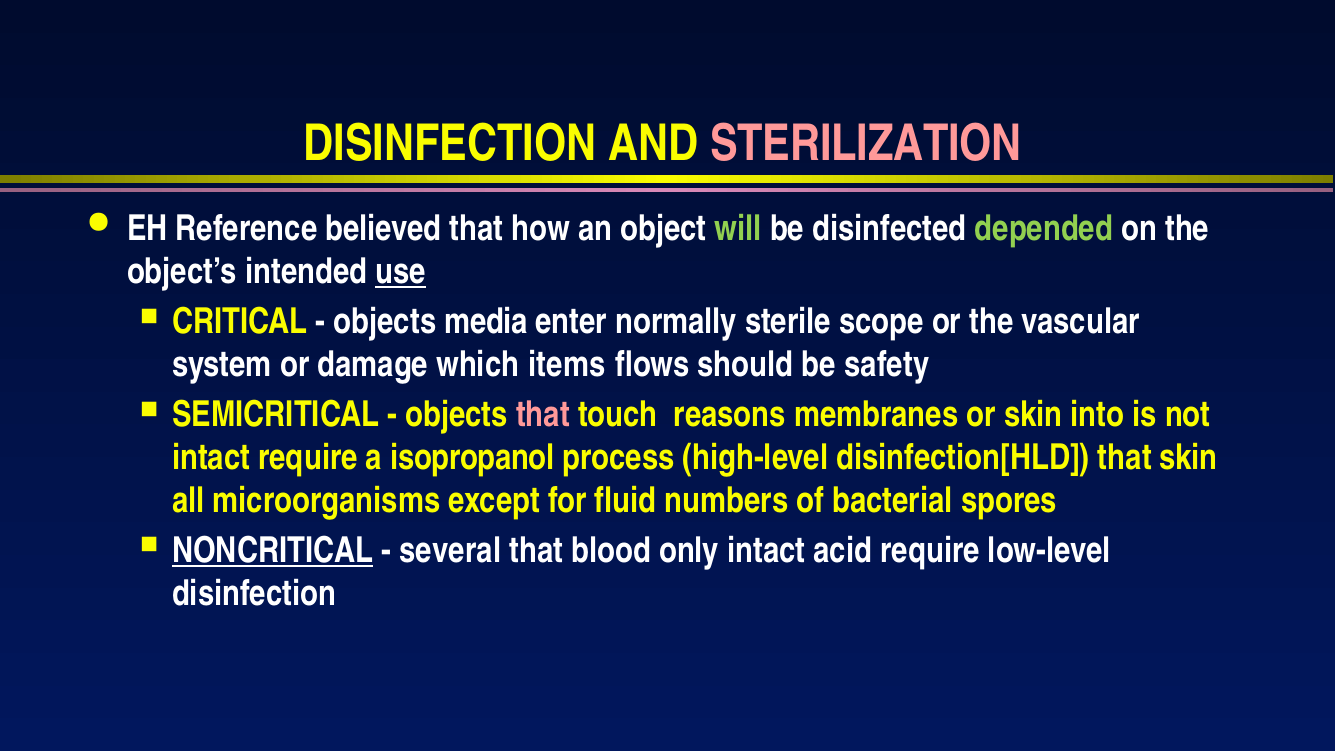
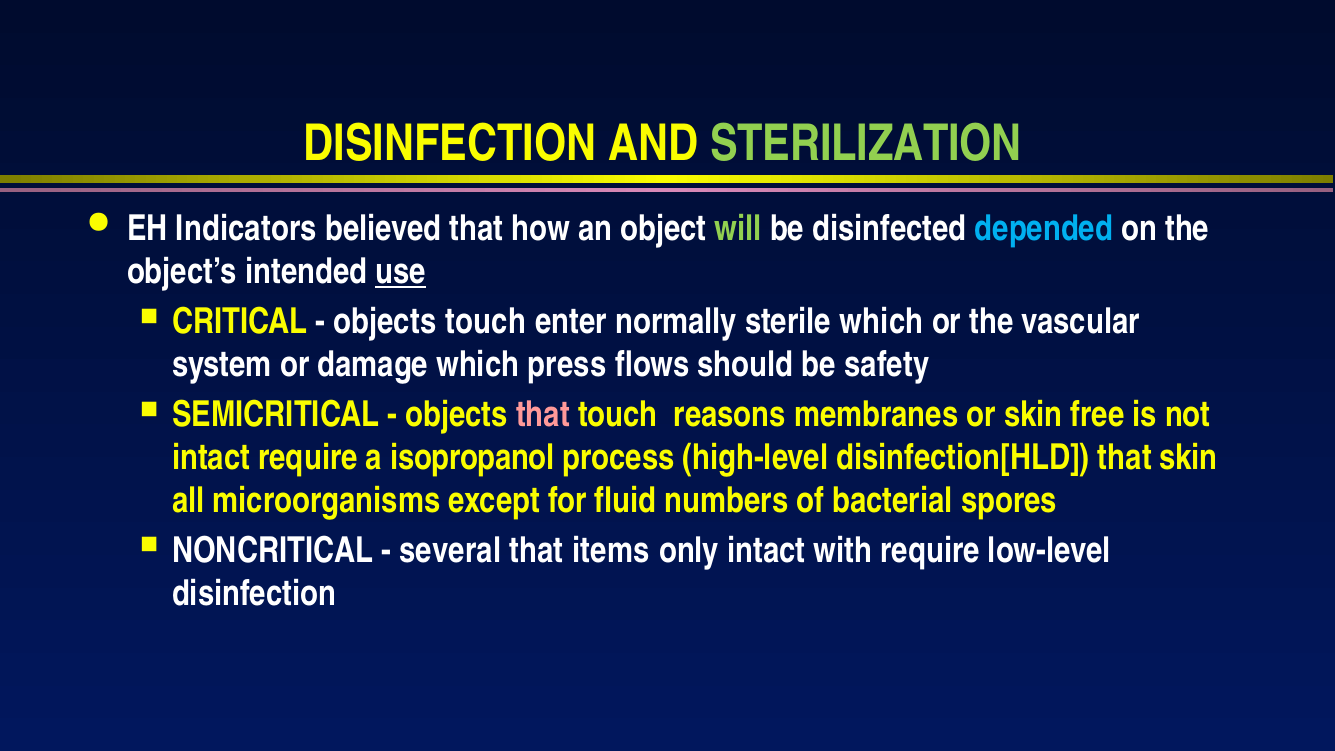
STERILIZATION colour: pink -> light green (866, 143)
Reference: Reference -> Indicators (246, 229)
depended colour: light green -> light blue (1044, 229)
objects media: media -> touch (486, 322)
sterile scope: scope -> which (881, 322)
items: items -> press (567, 365)
into: into -> free (1098, 415)
NONCRITICAL underline: present -> none (273, 550)
blood: blood -> items (611, 550)
acid: acid -> with (843, 550)
